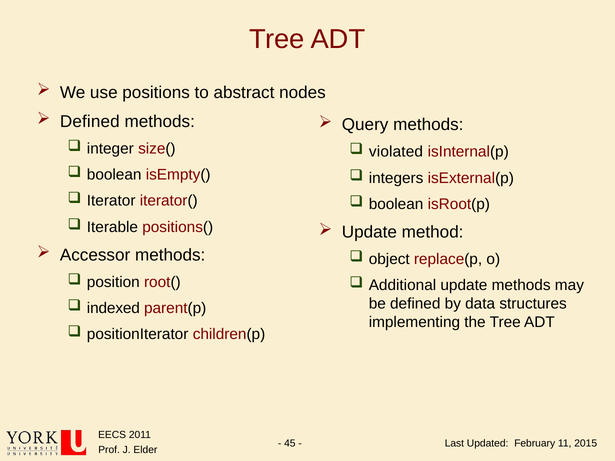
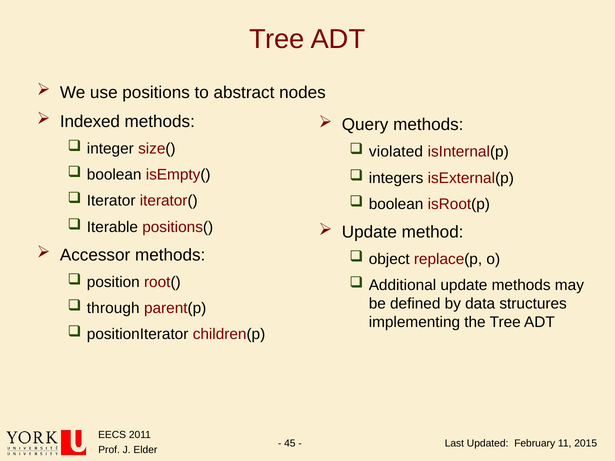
Defined: Defined -> Indexed (90, 122)
indexed: indexed -> through (113, 308)
